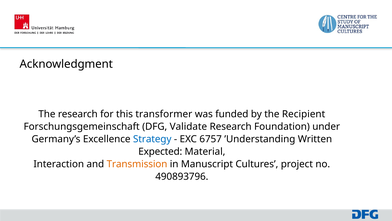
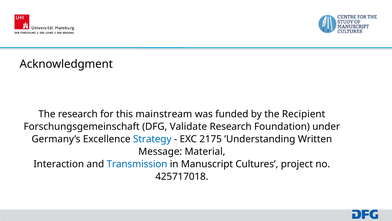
transformer: transformer -> mainstream (164, 114)
6757: 6757 -> 2175 (211, 139)
Expected: Expected -> Message (160, 151)
Transmission colour: orange -> blue (137, 164)
490893796: 490893796 -> 425717018 (182, 176)
